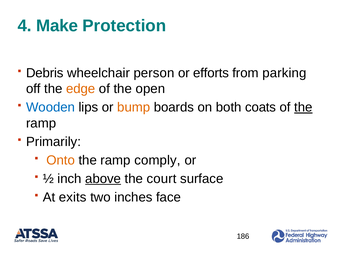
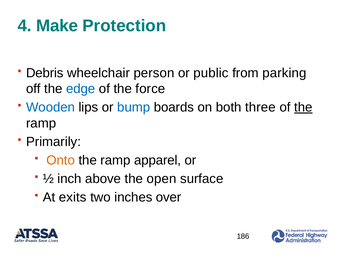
efforts: efforts -> public (211, 73)
edge colour: orange -> blue (81, 89)
open: open -> force (150, 89)
bump colour: orange -> blue (134, 107)
coats: coats -> three (260, 107)
comply: comply -> apparel (158, 160)
above underline: present -> none (103, 178)
court: court -> open (162, 178)
face: face -> over (169, 197)
